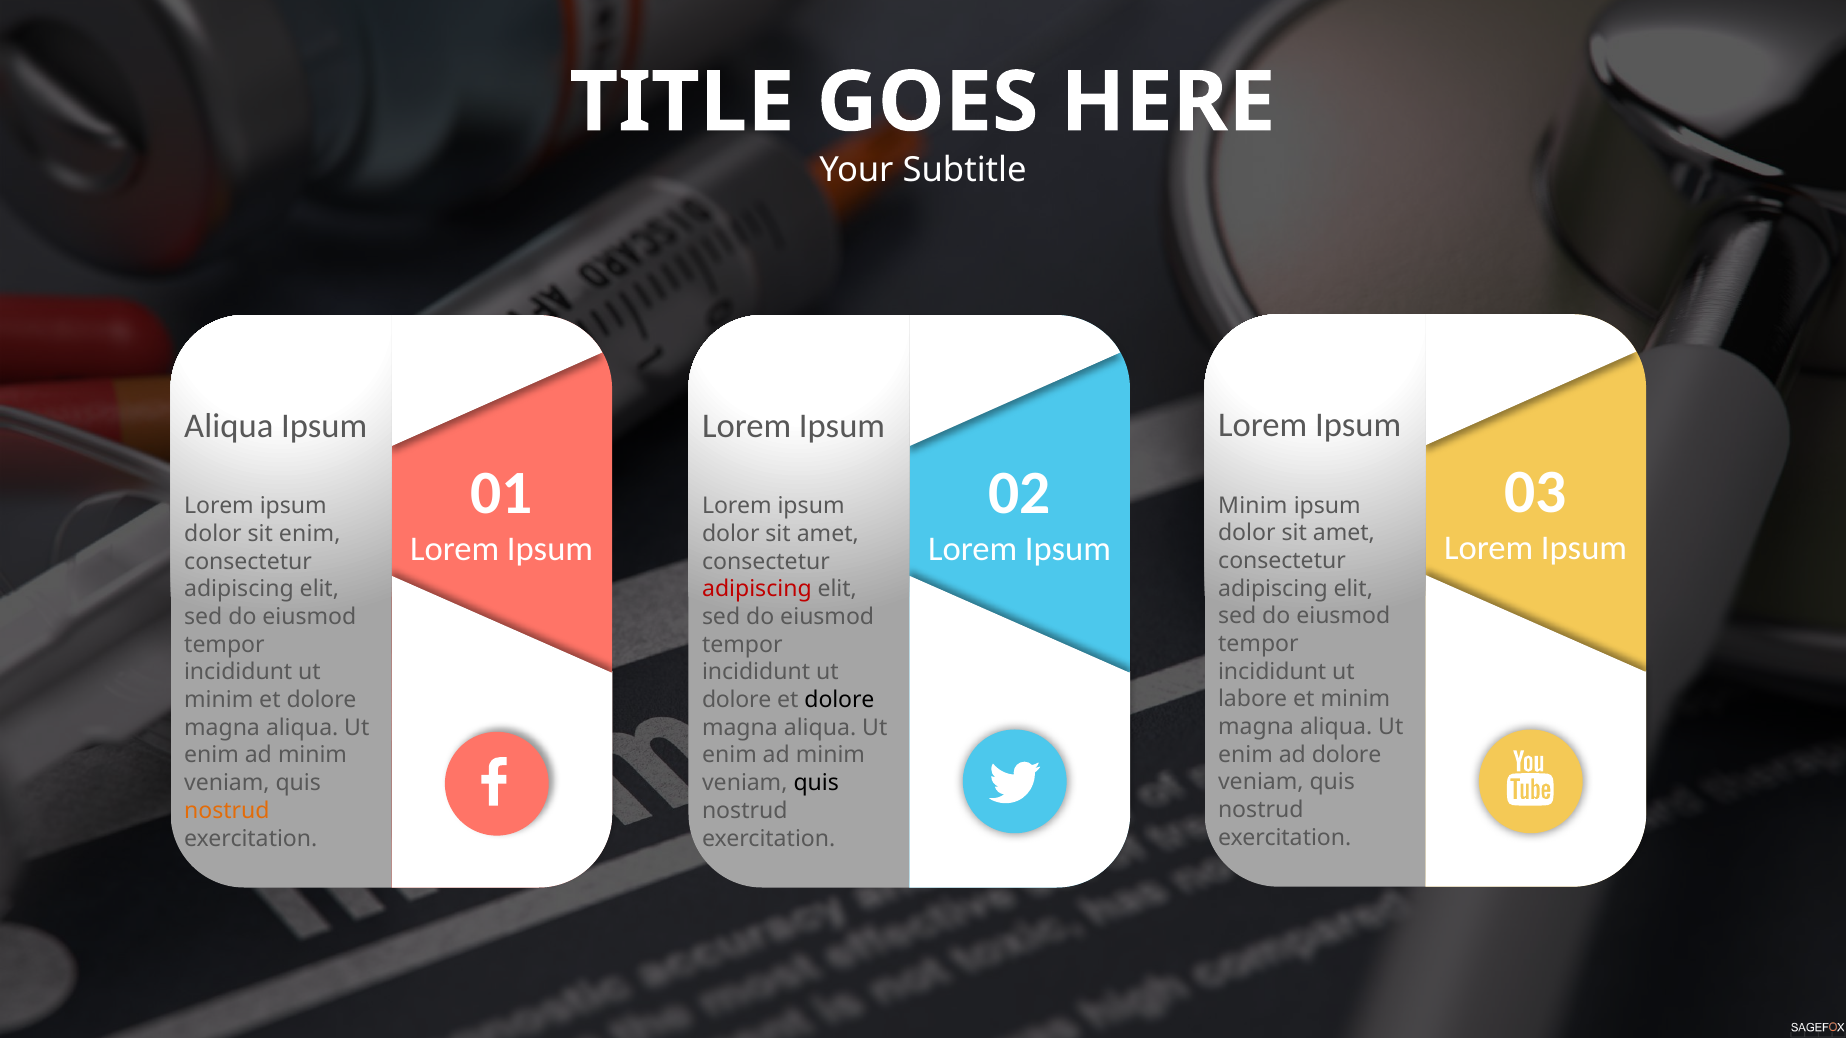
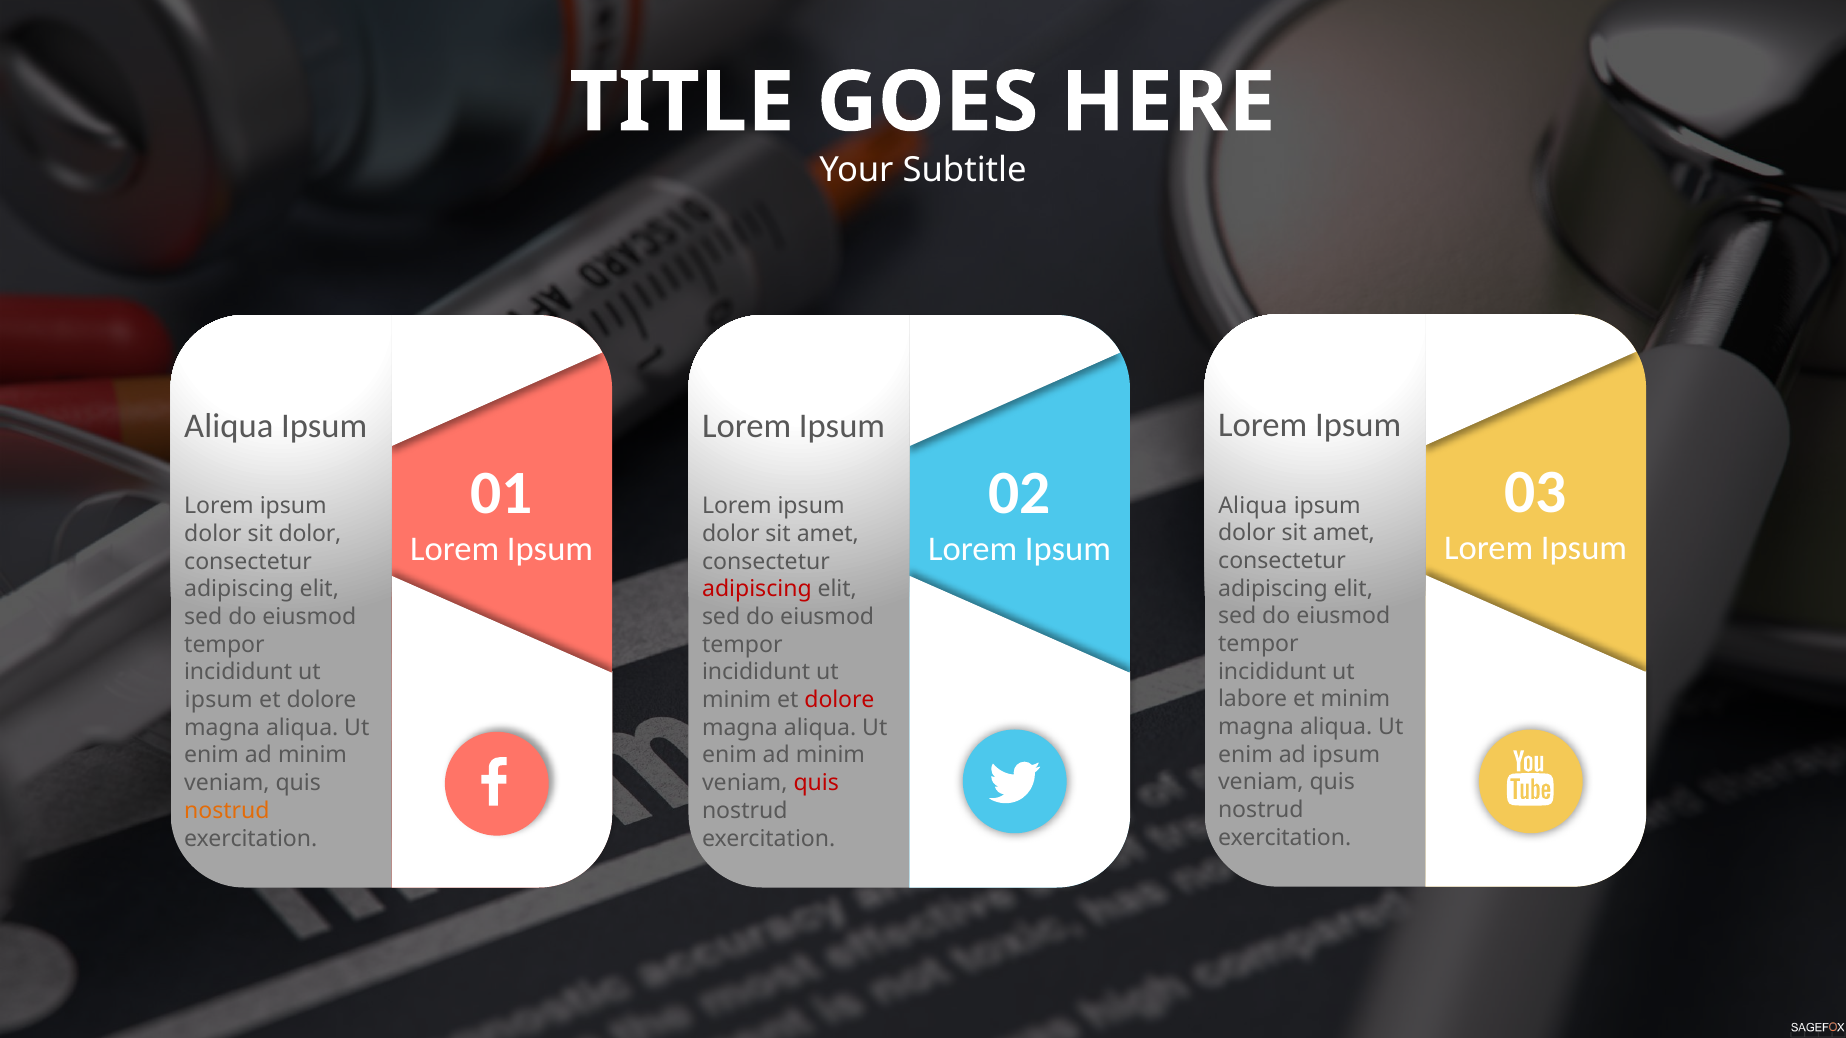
Minim: Minim -> Aliqua (1253, 506)
sit enim: enim -> dolor (310, 534)
minim: minim -> ipsum (219, 700)
dolore: dolore -> minim (737, 700)
dolore colour: black -> red (839, 700)
ad dolore: dolore -> ipsum (1346, 755)
quis colour: black -> red (816, 783)
